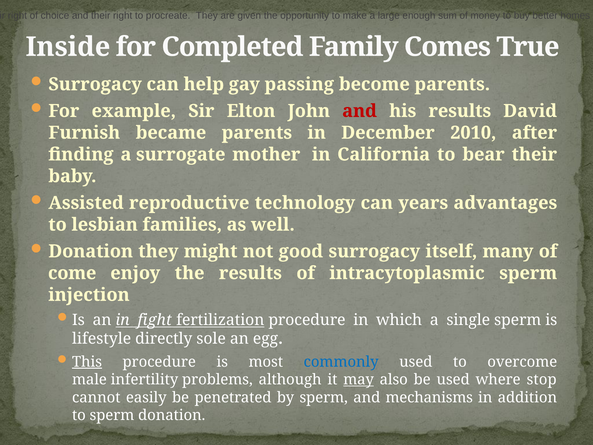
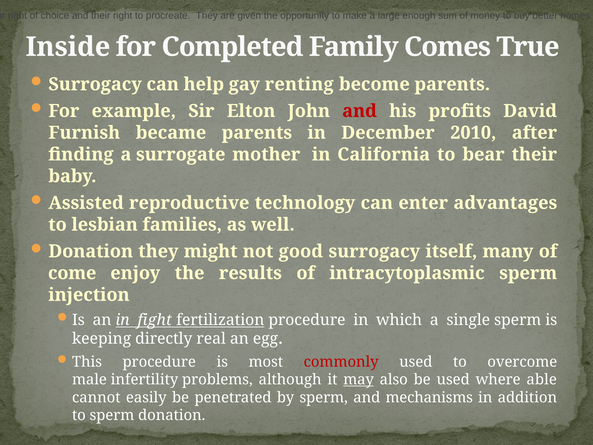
passing: passing -> renting (299, 84)
his results: results -> profits (460, 111)
years: years -> enter (423, 203)
lifestyle: lifestyle -> keeping (102, 338)
sole: sole -> real (211, 338)
This underline: present -> none (87, 362)
commonly colour: blue -> red (341, 362)
stop: stop -> able (542, 379)
